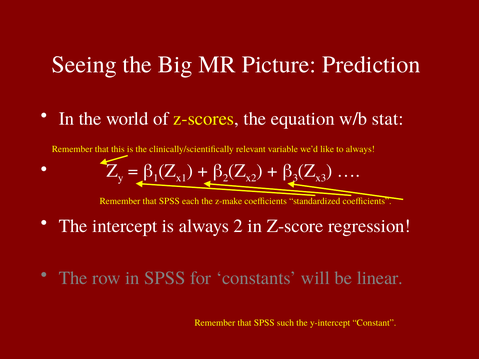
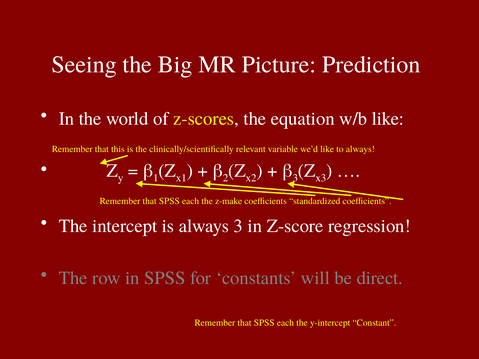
w/b stat: stat -> like (388, 119)
always 2: 2 -> 3 (238, 226)
linear: linear -> direct (380, 278)
such: such -> each (285, 323)
